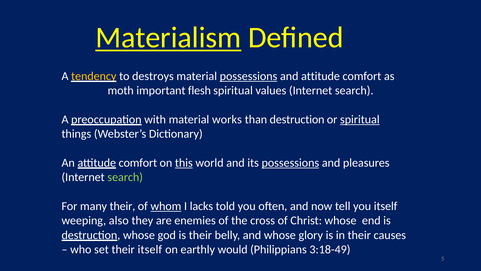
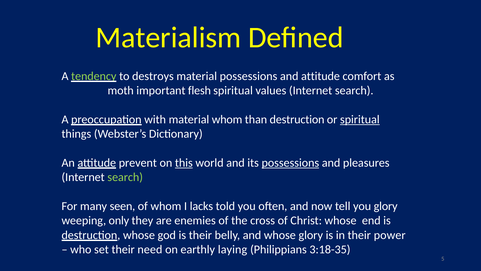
Materialism underline: present -> none (168, 38)
tendency colour: yellow -> light green (94, 76)
possessions underline: present -> none (249, 76)
material works: works -> whom (227, 119)
An attitude comfort: comfort -> prevent (138, 163)
many their: their -> seen (122, 206)
whom underline: present -> none (166, 206)
you itself: itself -> glory (386, 206)
also: also -> only (119, 220)
causes: causes -> power (390, 235)
their itself: itself -> need (150, 249)
would: would -> laying (233, 249)
3:18-49: 3:18-49 -> 3:18-35 (330, 249)
